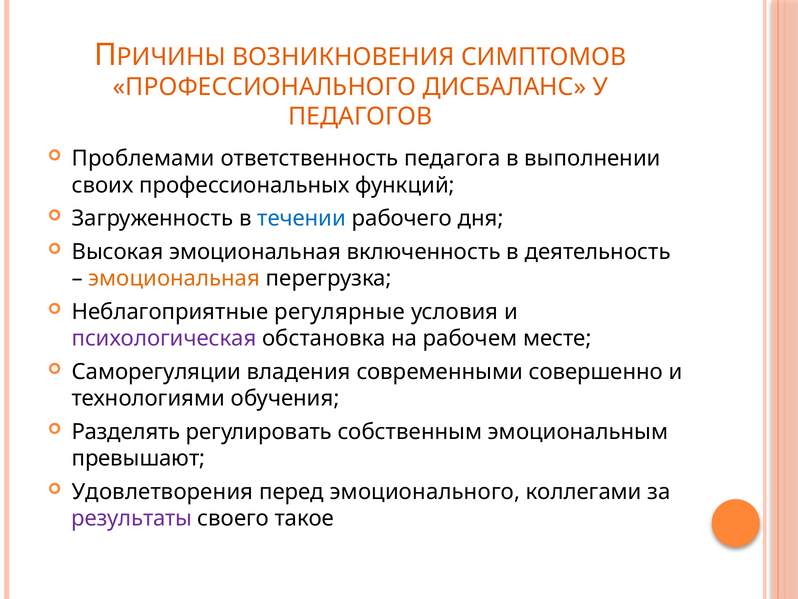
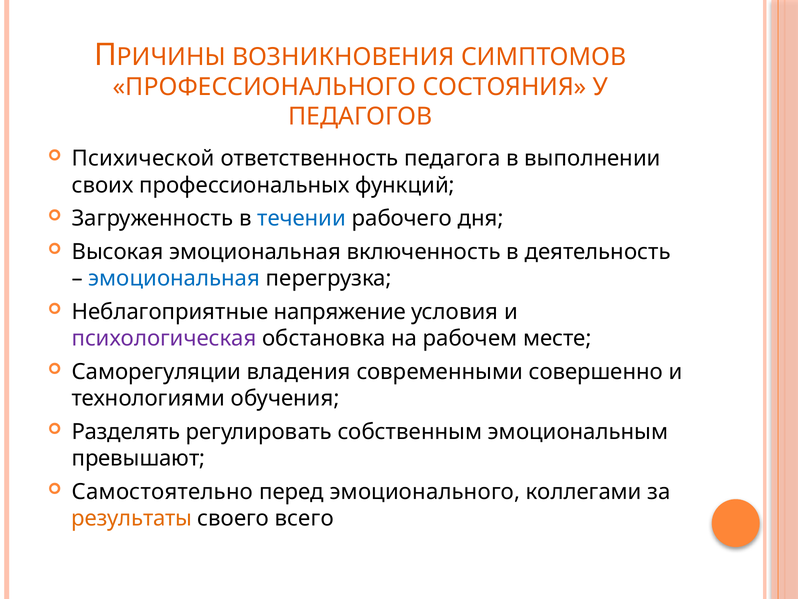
ДИСБАЛАНС: ДИСБАЛАНС -> СОСТОЯНИЯ (504, 87)
Проблемами: Проблемами -> Психической (143, 158)
эмоциональная colour: orange -> blue (174, 278)
регулярные: регулярные -> напряжение (340, 312)
Удовлетворения: Удовлетворения -> Самостоятельно (162, 491)
результаты colour: purple -> orange (132, 518)
такое: такое -> всего (304, 518)
